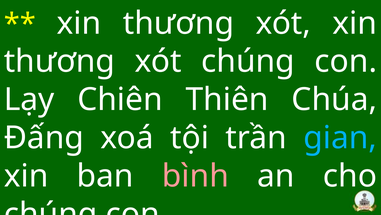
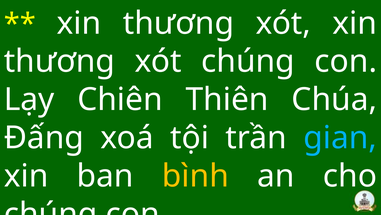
bình colour: pink -> yellow (195, 176)
